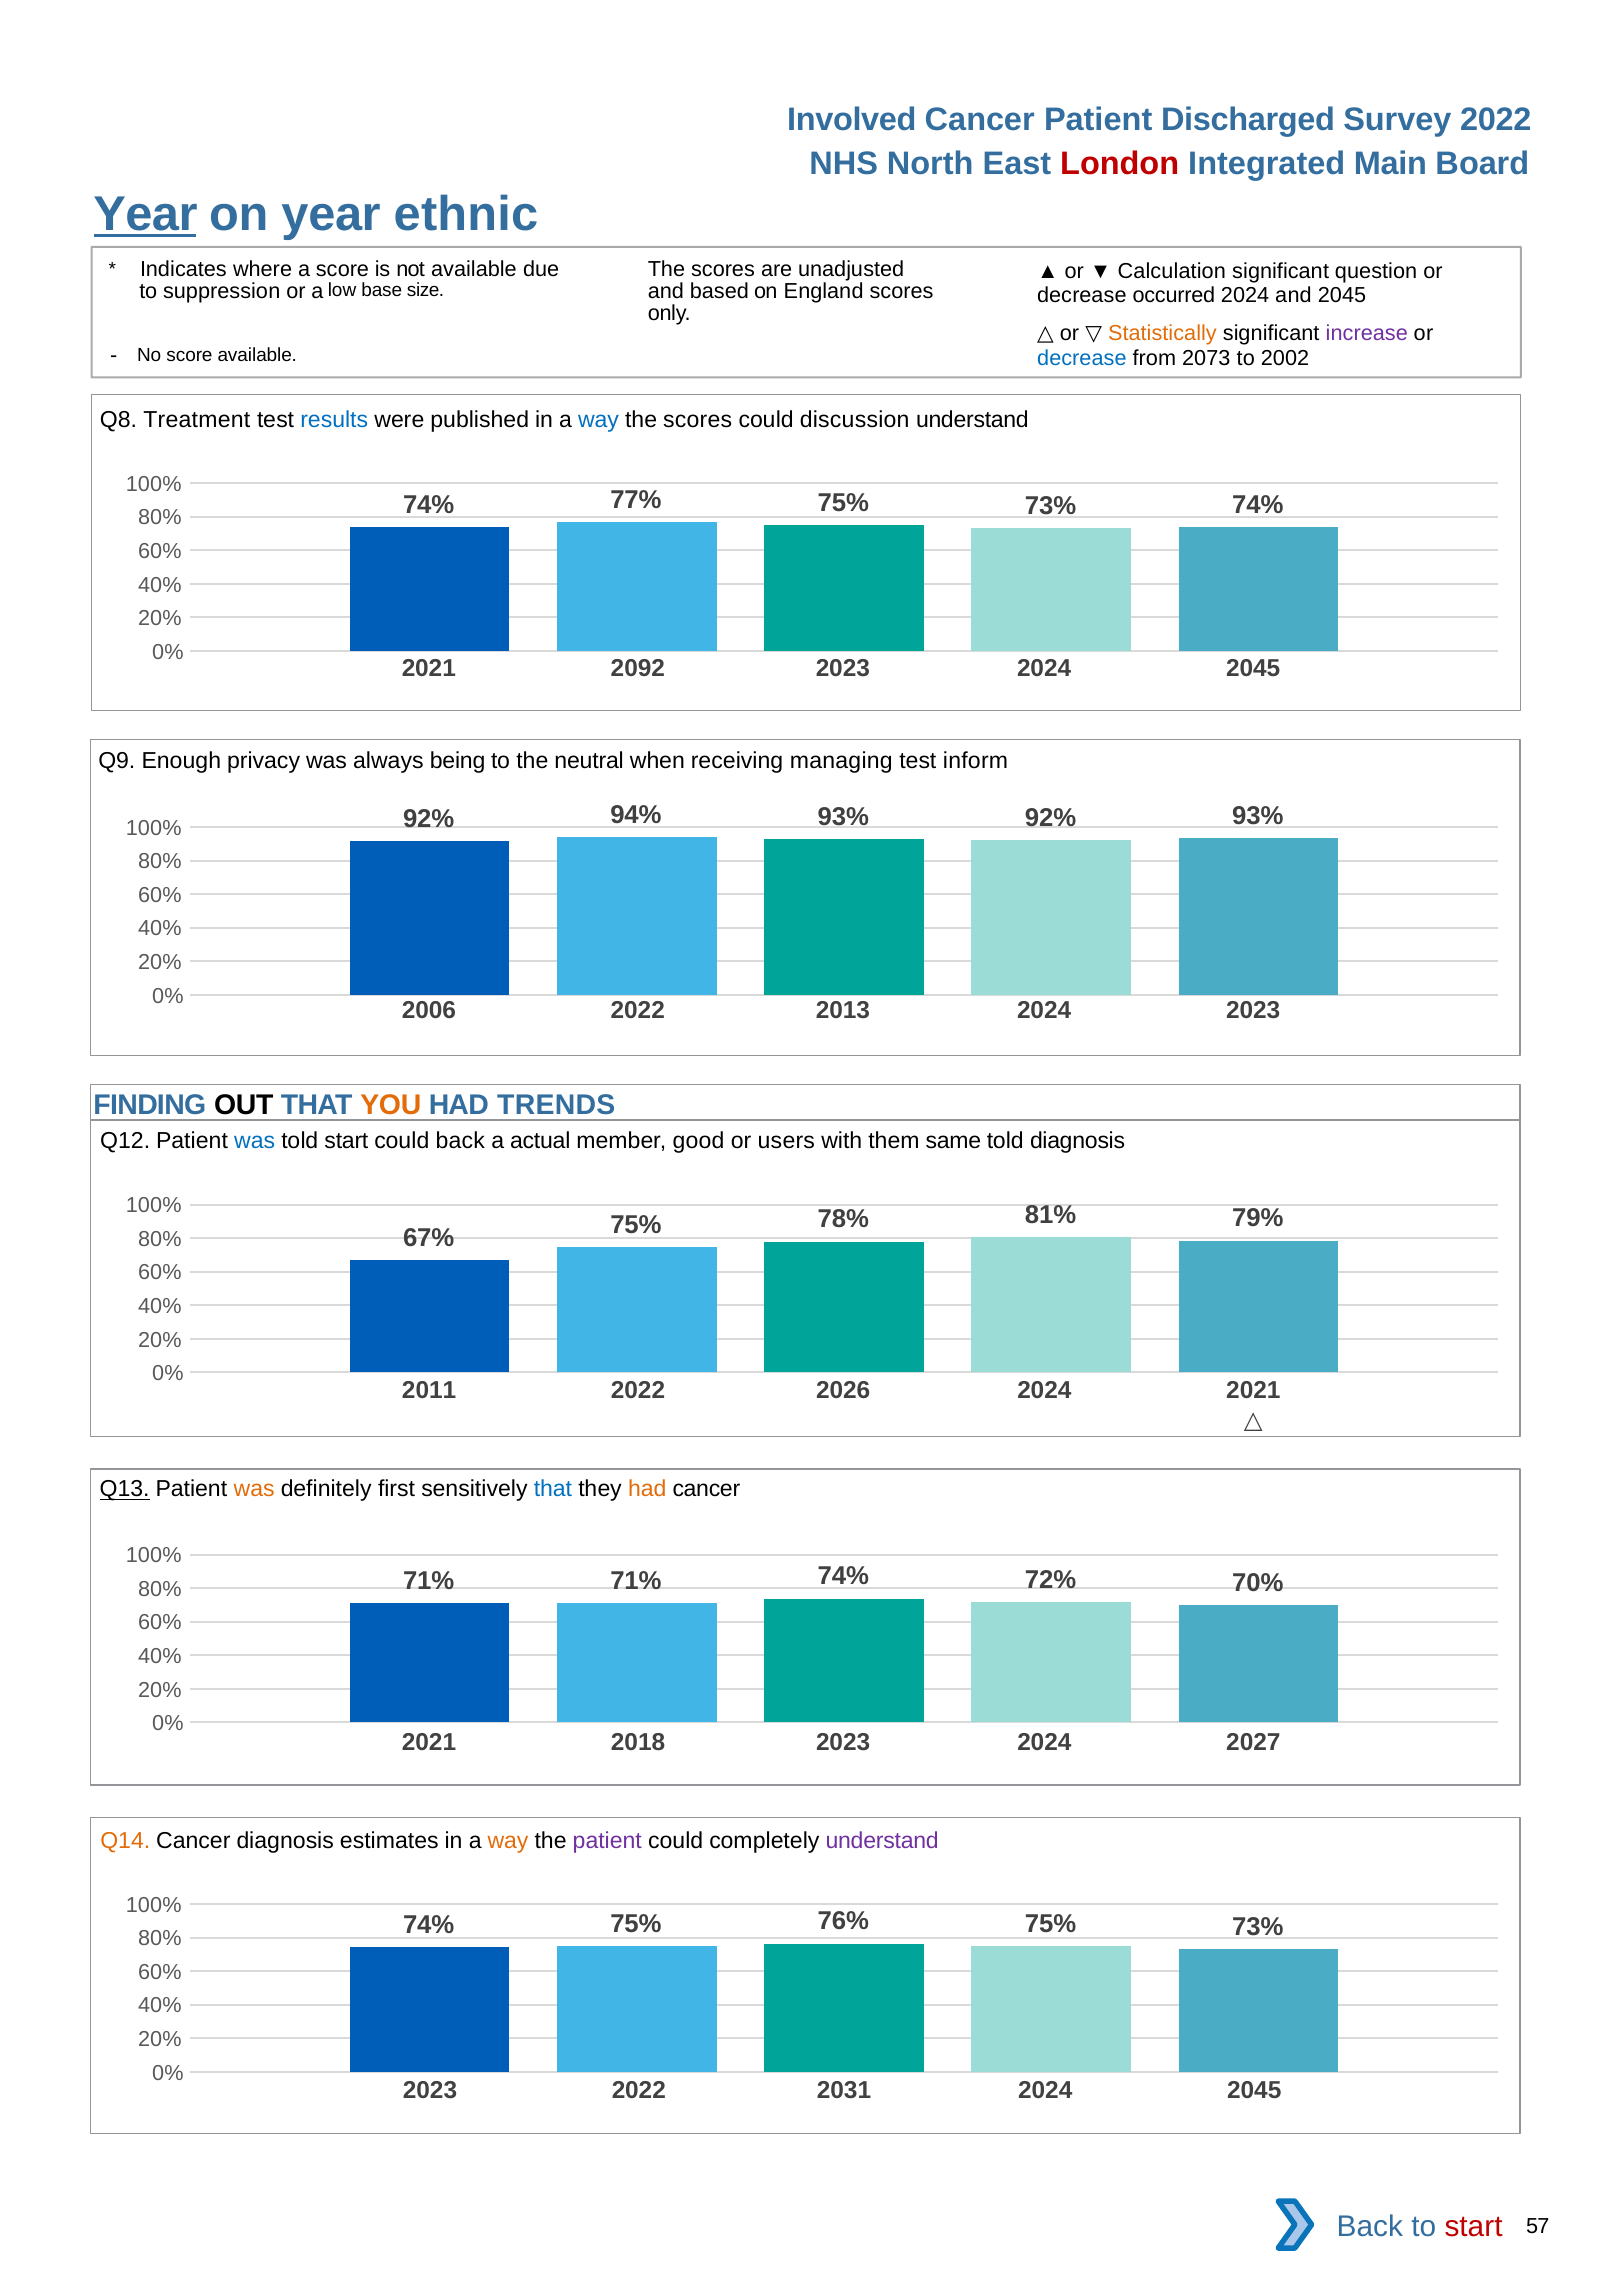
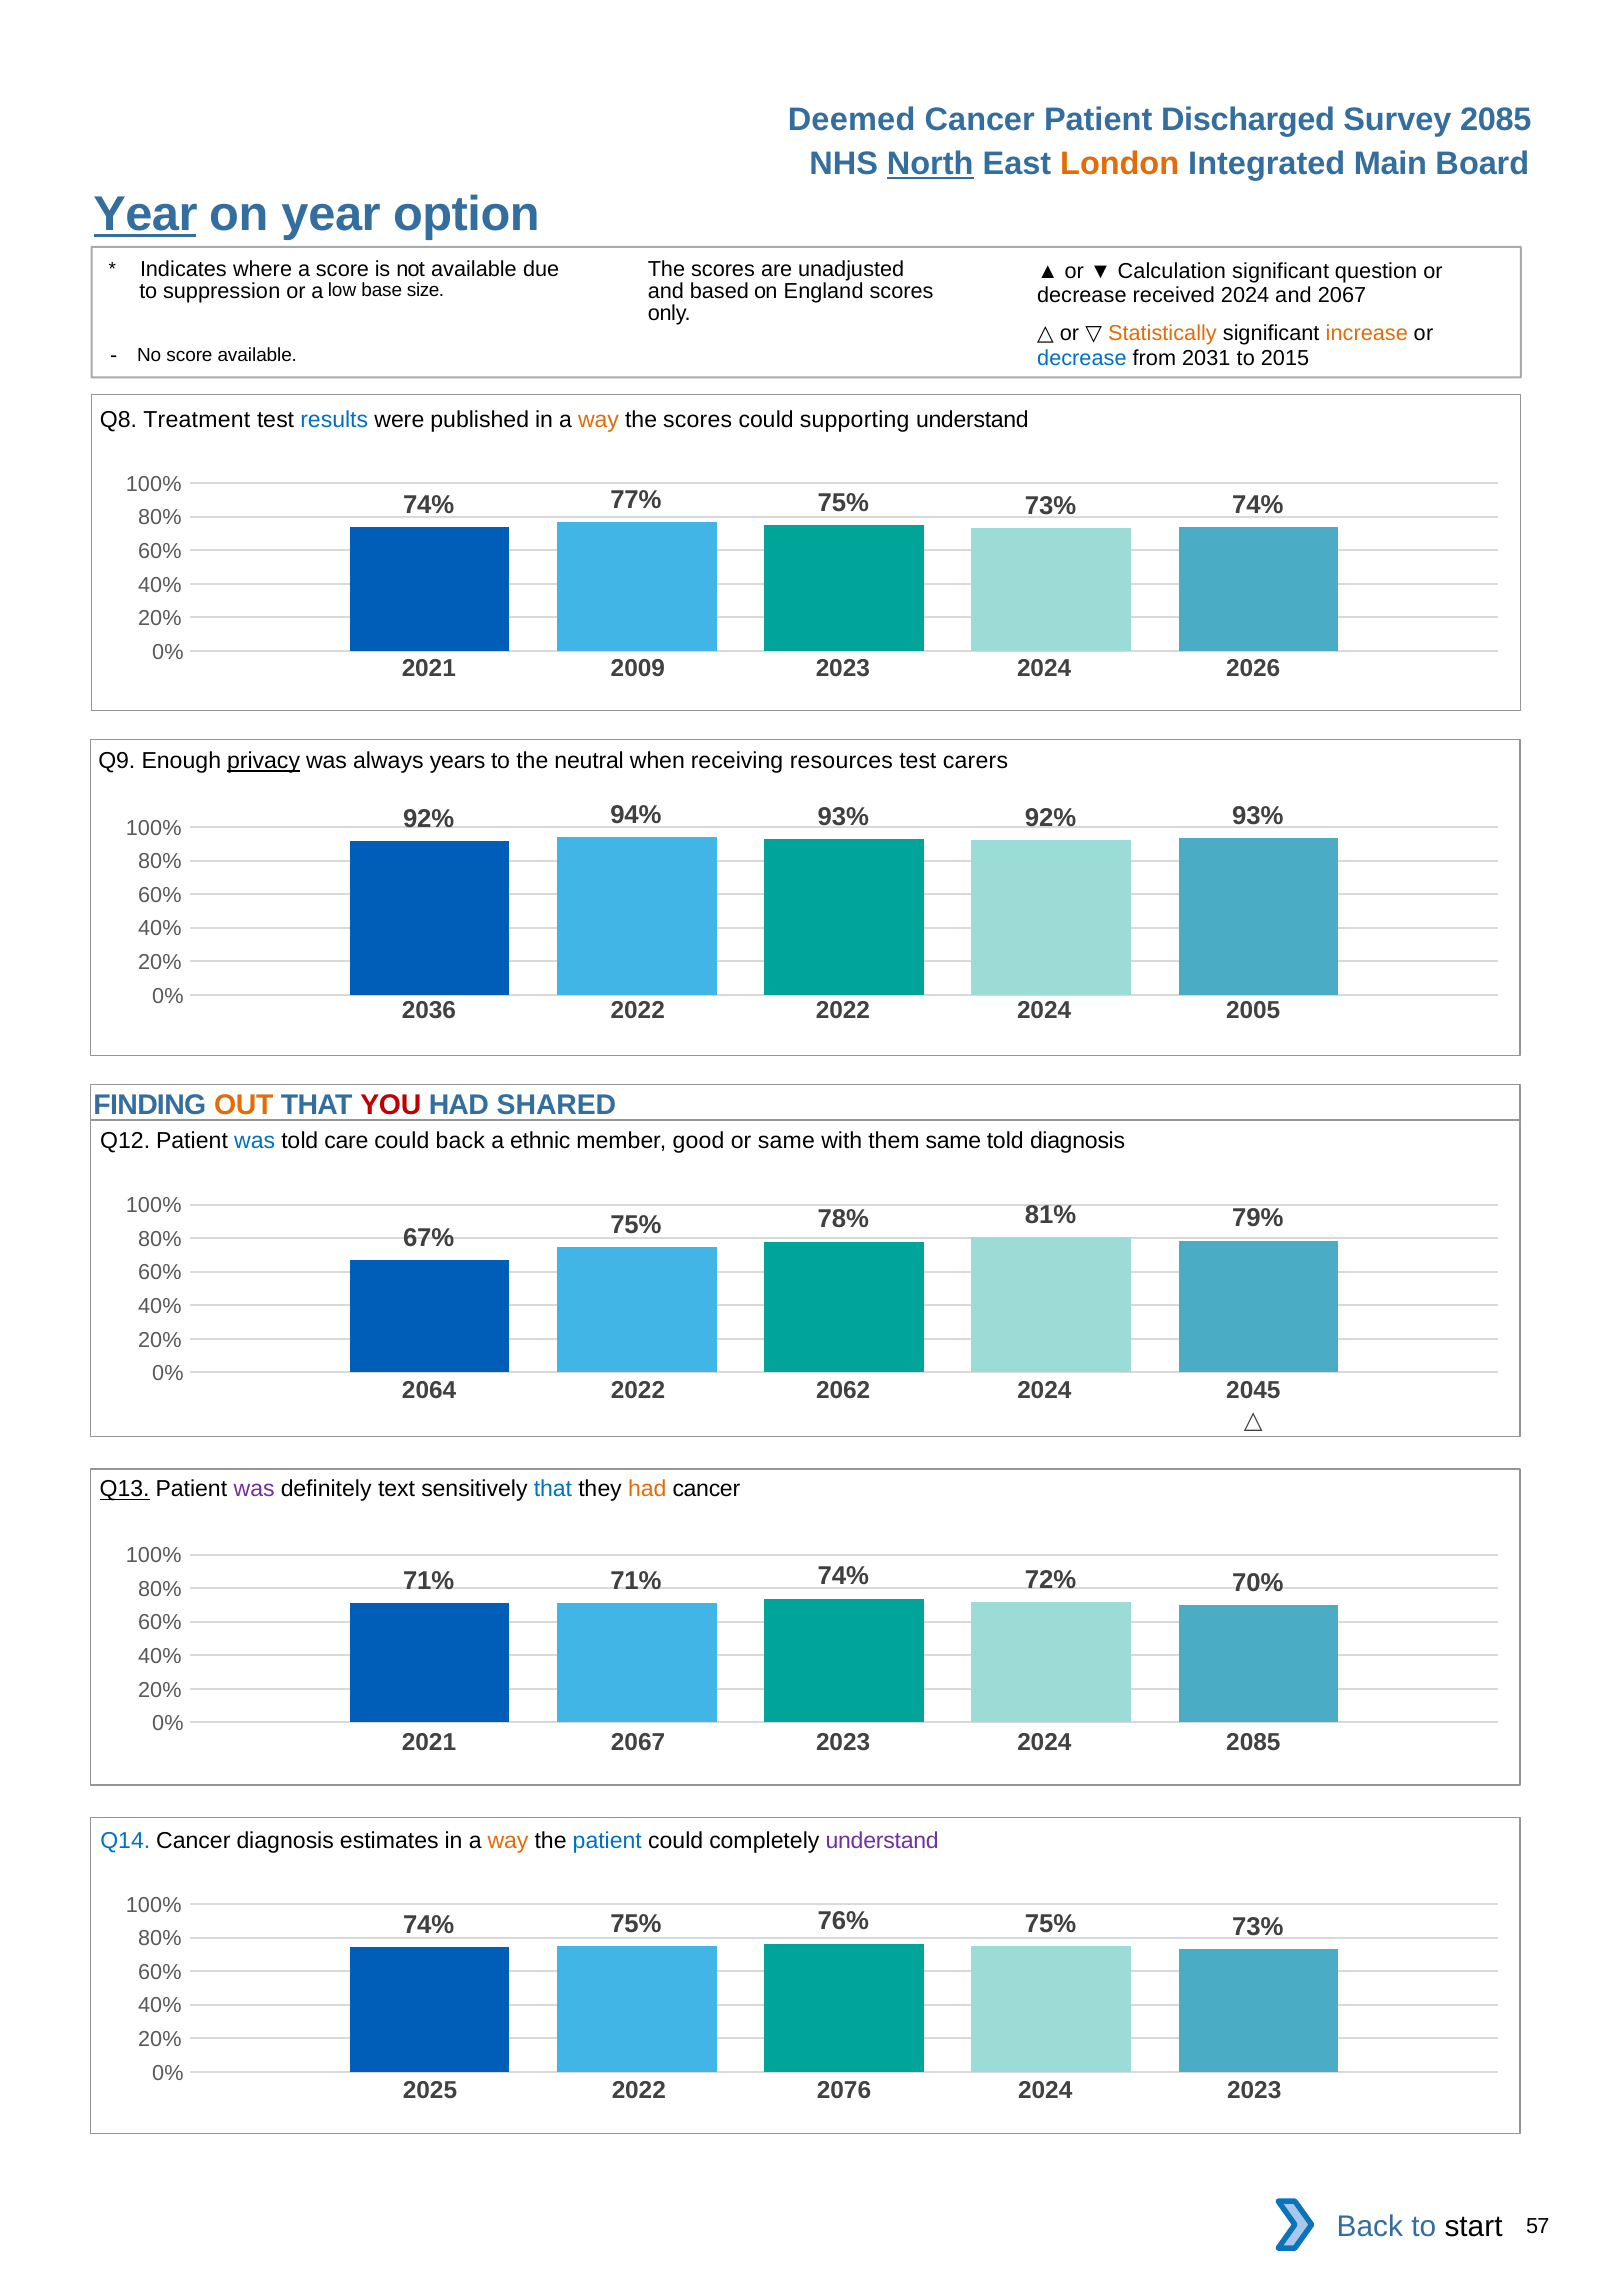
Involved: Involved -> Deemed (852, 120)
Survey 2022: 2022 -> 2085 (1496, 120)
North underline: none -> present (930, 164)
London colour: red -> orange (1120, 164)
ethnic: ethnic -> option (466, 214)
occurred: occurred -> received (1174, 296)
and 2045: 2045 -> 2067 (1342, 296)
increase colour: purple -> orange (1367, 334)
2073: 2073 -> 2031 (1206, 358)
2002: 2002 -> 2015 (1285, 358)
way colour: blue -> orange (598, 420)
discussion: discussion -> supporting (855, 420)
2092: 2092 -> 2009 (638, 668)
2023 2024 2045: 2045 -> 2026 (1253, 668)
privacy underline: none -> present (264, 761)
being: being -> years (458, 761)
managing: managing -> resources (841, 761)
inform: inform -> carers (976, 761)
2006: 2006 -> 2036 (429, 1010)
2022 2013: 2013 -> 2022 (843, 1010)
2024 2023: 2023 -> 2005 (1253, 1010)
OUT colour: black -> orange (244, 1105)
YOU colour: orange -> red (391, 1105)
TRENDS: TRENDS -> SHARED (556, 1105)
told start: start -> care (346, 1141)
actual: actual -> ethnic (540, 1141)
or users: users -> same (786, 1141)
2011: 2011 -> 2064 (429, 1391)
2026: 2026 -> 2062 (843, 1391)
2024 2021: 2021 -> 2045 (1253, 1391)
was colour: orange -> purple (254, 1489)
first: first -> text (396, 1489)
2021 2018: 2018 -> 2067 (638, 1742)
2024 2027: 2027 -> 2085 (1253, 1742)
Q14 colour: orange -> blue (125, 1841)
patient colour: purple -> blue (607, 1841)
2023: 2023 -> 2025 (430, 2090)
2031: 2031 -> 2076 (844, 2090)
2045: 2045 -> 2023 (1254, 2090)
start colour: red -> black (1474, 2226)
